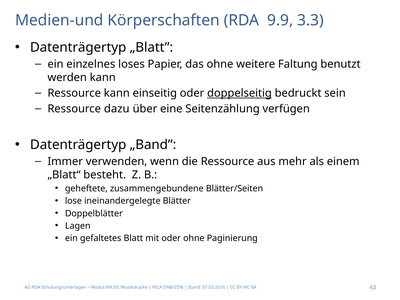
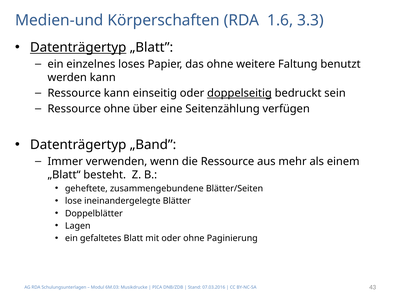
9.9: 9.9 -> 1.6 (280, 20)
Datenträgertyp underline: none -> present (78, 48)
Ressource dazu: dazu -> ohne (117, 109)
